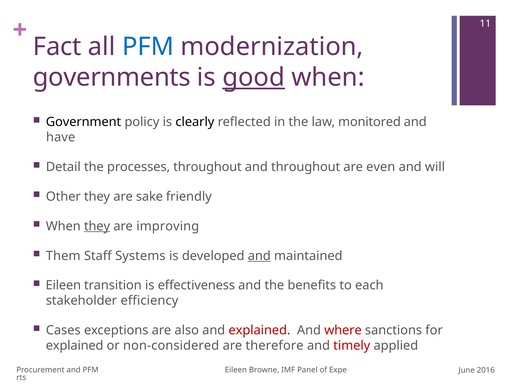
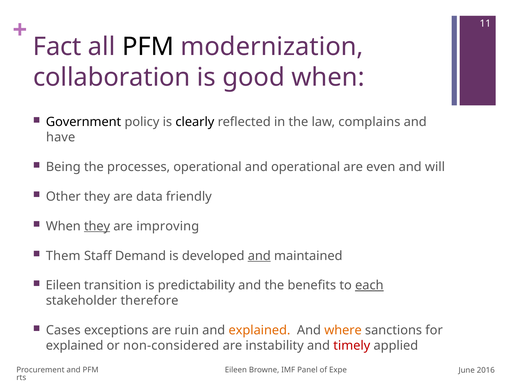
PFM colour: blue -> black (148, 47)
governments: governments -> collaboration (112, 78)
good underline: present -> none (254, 78)
monitored: monitored -> complains (369, 122)
Detail: Detail -> Being (63, 167)
processes throughout: throughout -> operational (207, 167)
and throughout: throughout -> operational (306, 167)
sake: sake -> data (149, 197)
Systems: Systems -> Demand (140, 256)
effectiveness: effectiveness -> predictability (196, 285)
each underline: none -> present (369, 285)
efficiency: efficiency -> therefore (149, 301)
also: also -> ruin (187, 330)
explained colour: red -> orange (259, 330)
where colour: red -> orange (343, 330)
therefore: therefore -> instability (275, 346)
